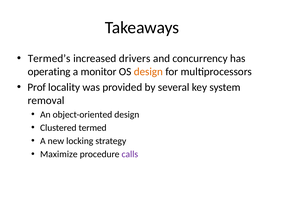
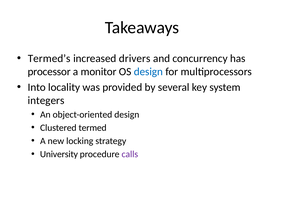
operating: operating -> processor (49, 72)
design colour: orange -> blue (148, 72)
Prof: Prof -> Into (37, 87)
removal: removal -> integers (46, 100)
Maximize: Maximize -> University (59, 154)
